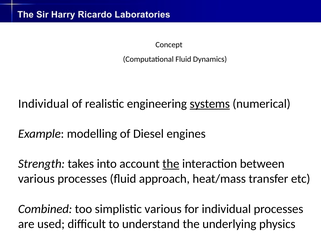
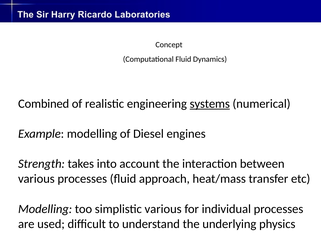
Individual: Individual -> Combined (44, 104)
the underline: present -> none (171, 164)
Combined: Combined -> Modelling (45, 209)
